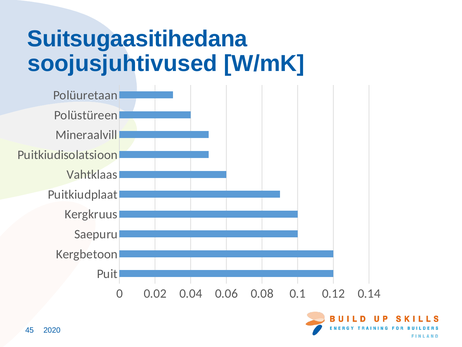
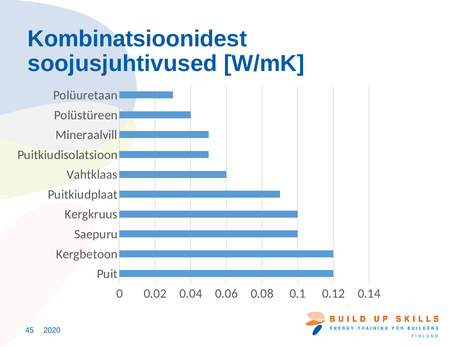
Suitsugaasitihedana: Suitsugaasitihedana -> Kombinatsioonidest (137, 39)
